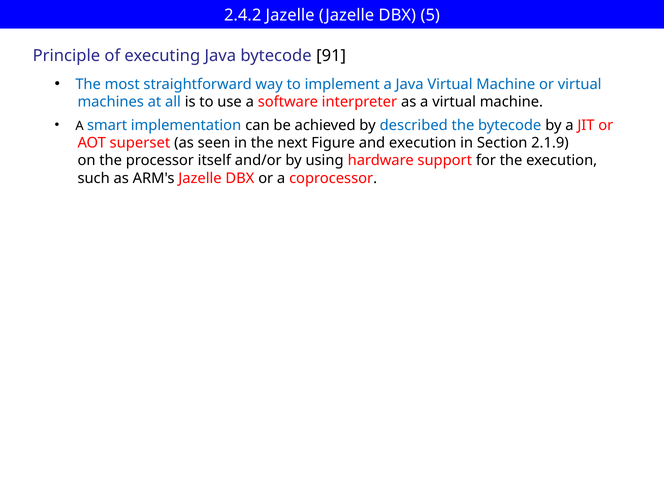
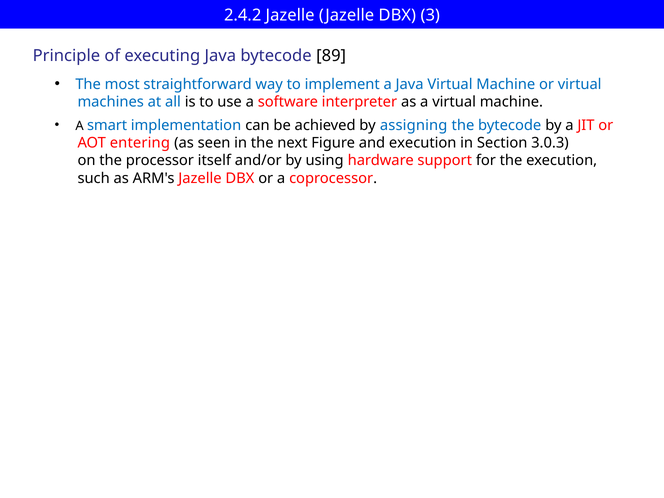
5: 5 -> 3 (430, 15)
91: 91 -> 89 (331, 56)
described: described -> assigning (414, 125)
superset: superset -> entering (140, 143)
2.1.9: 2.1.9 -> 3.0.3 (550, 143)
